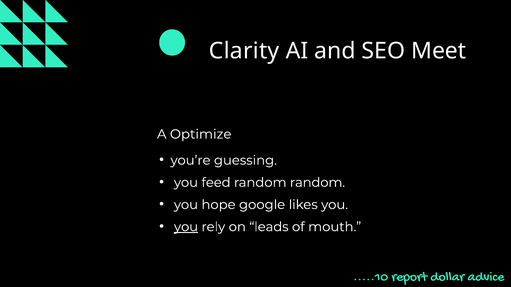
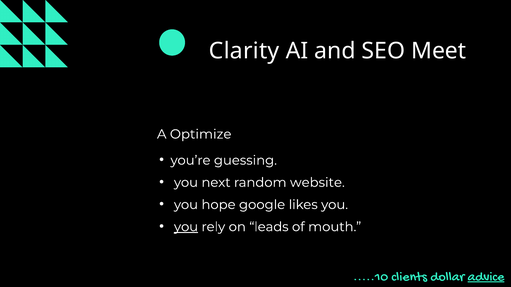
feed: feed -> next (216, 183)
random random: random -> website (317, 183)
report: report -> clients (409, 276)
advice underline: none -> present (486, 276)
